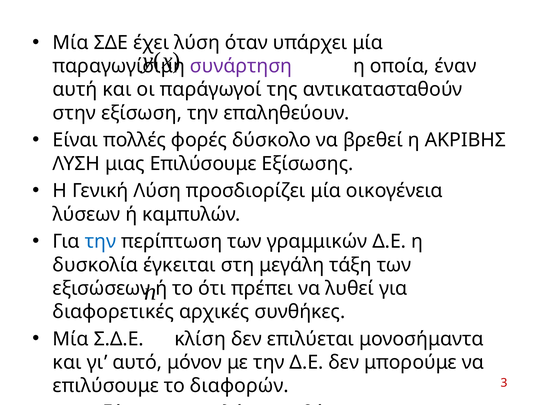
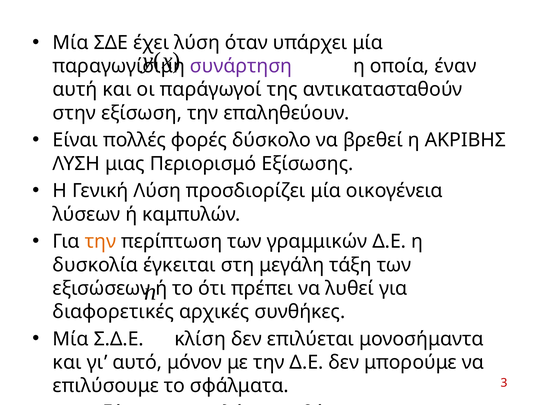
μιας Επιλύσουμε: Επιλύσουμε -> Περιορισμό (203, 164)
την colour: blue -> orange (100, 242)
διαφορών: διαφορών -> σφάλματα (239, 386)
